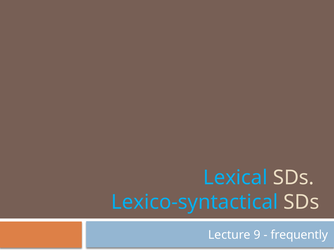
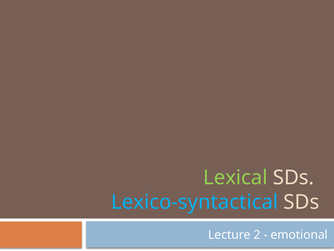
Lexical colour: light blue -> light green (235, 177)
9: 9 -> 2 (257, 234)
frequently: frequently -> emotional (299, 234)
